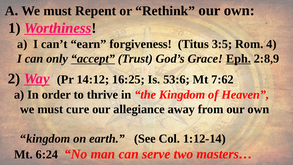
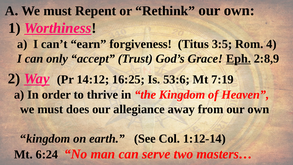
accept underline: present -> none (93, 59)
7:62: 7:62 -> 7:19 (223, 79)
cure: cure -> does (78, 109)
